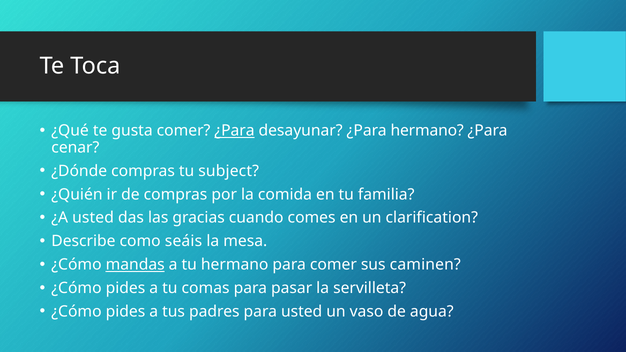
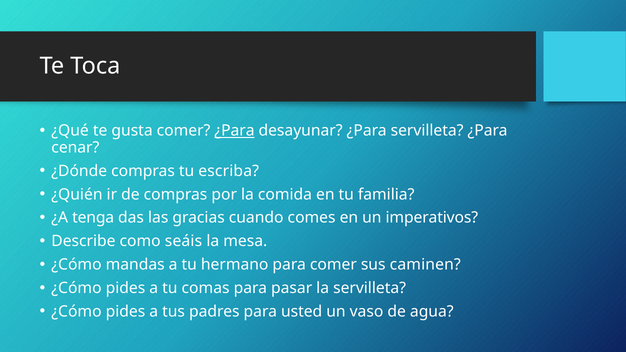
¿Para hermano: hermano -> servilleta (427, 131)
subject: subject -> escriba (229, 171)
¿A usted: usted -> tenga (93, 218)
clarification: clarification -> imperativos (432, 218)
mandas underline: present -> none (135, 265)
